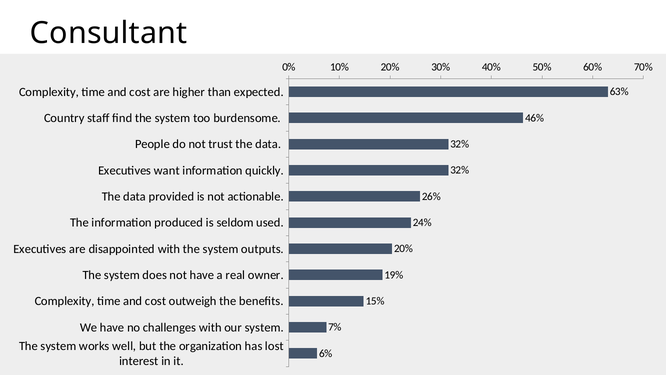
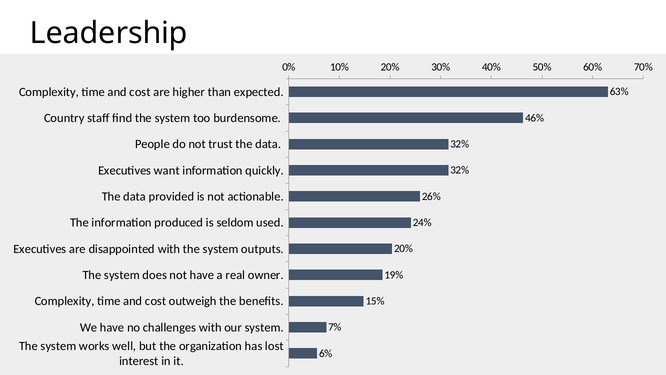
Consultant: Consultant -> Leadership (109, 33)
